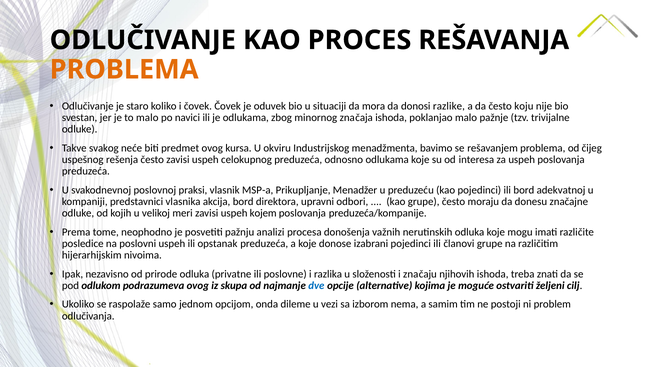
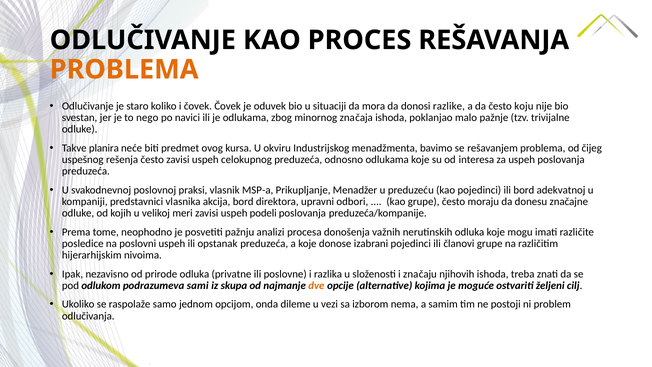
to malo: malo -> nego (147, 118)
svakog: svakog -> planira (104, 148)
kojem: kojem -> podeli (263, 213)
podrazumeva ovog: ovog -> sami (198, 285)
dve colour: blue -> orange (316, 285)
